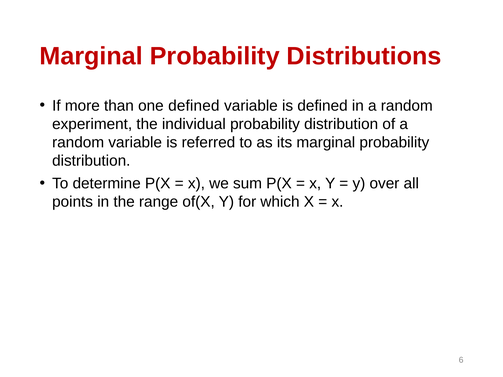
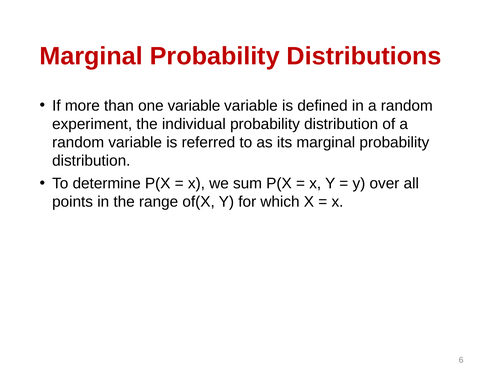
one defined: defined -> variable (194, 106)
